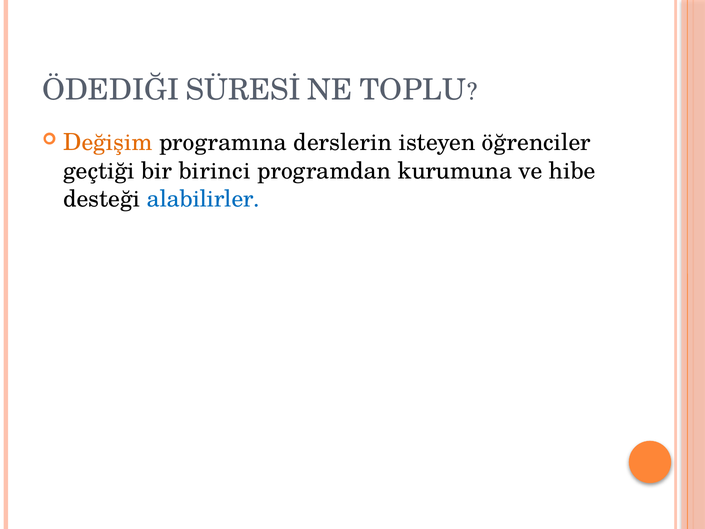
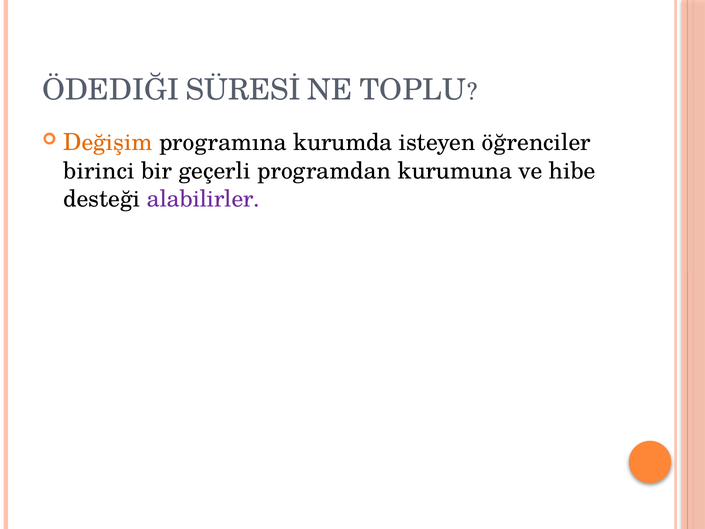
derslerin: derslerin -> kurumda (343, 143)
geçtiği: geçtiği -> birinci (99, 171)
birinci: birinci -> geçerli (215, 171)
alabilirler colour: blue -> purple (203, 199)
